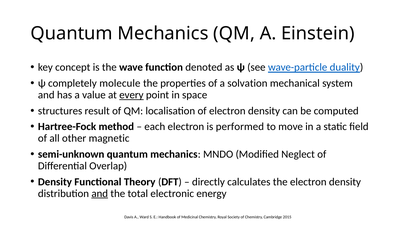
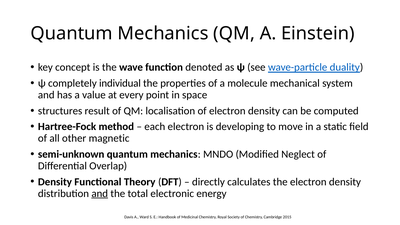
molecule: molecule -> individual (120, 83)
solvation: solvation -> molecule (247, 83)
every underline: present -> none (131, 95)
performed: performed -> developing (240, 127)
